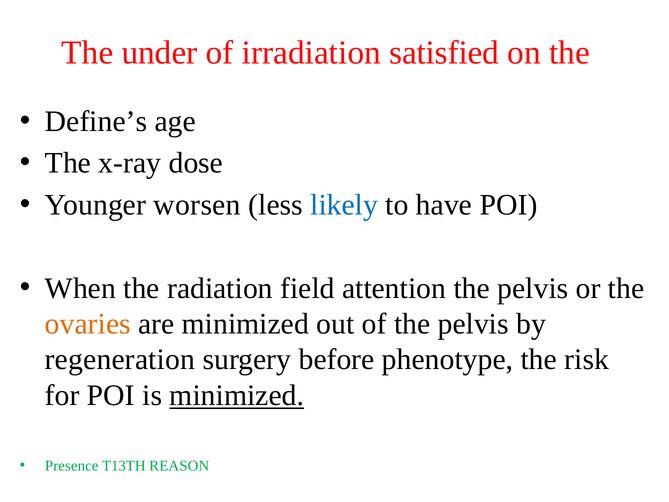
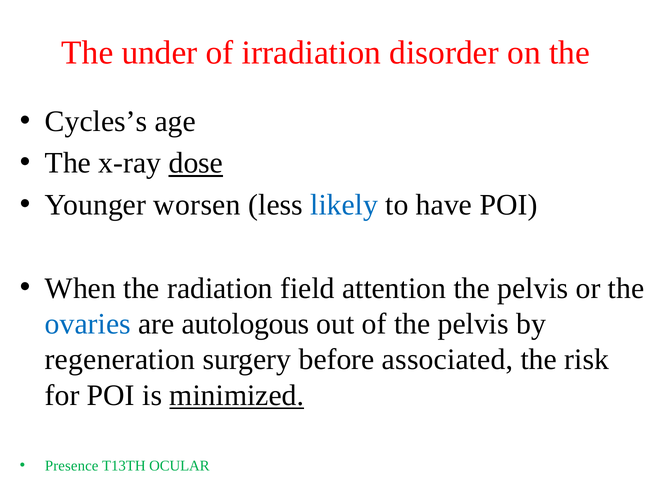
satisfied: satisfied -> disorder (444, 53)
Define’s: Define’s -> Cycles’s (96, 121)
dose underline: none -> present (196, 163)
ovaries colour: orange -> blue (88, 324)
are minimized: minimized -> autologous (246, 324)
phenotype: phenotype -> associated (448, 359)
REASON: REASON -> OCULAR (179, 466)
